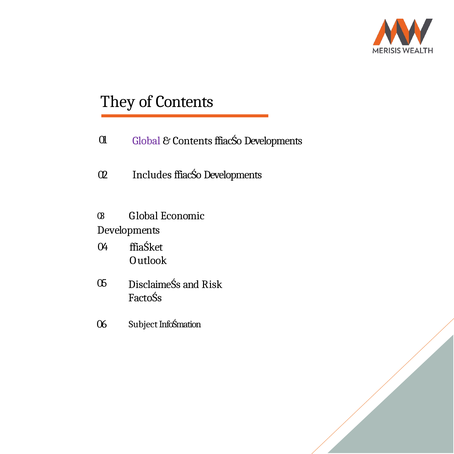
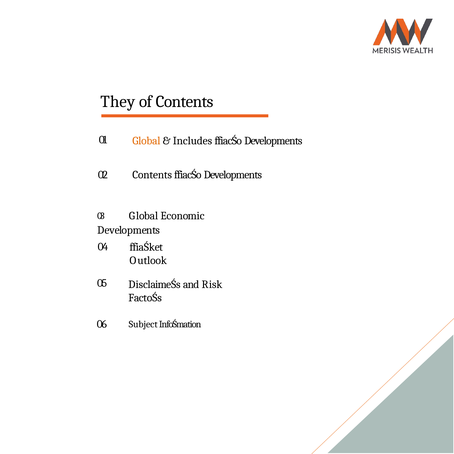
Global colour: purple -> orange (146, 141)
Contents: Contents -> Includes (192, 141)
Includes: Includes -> Contents (152, 175)
